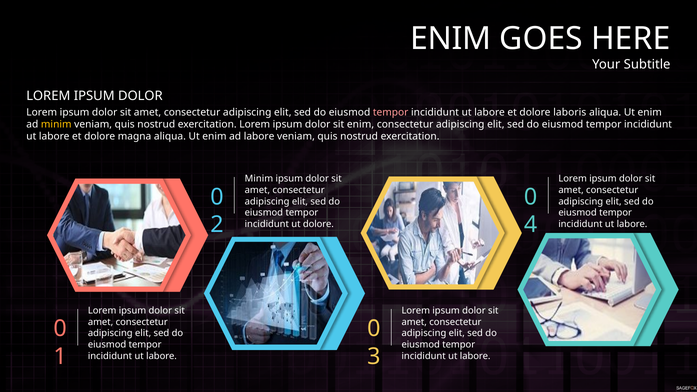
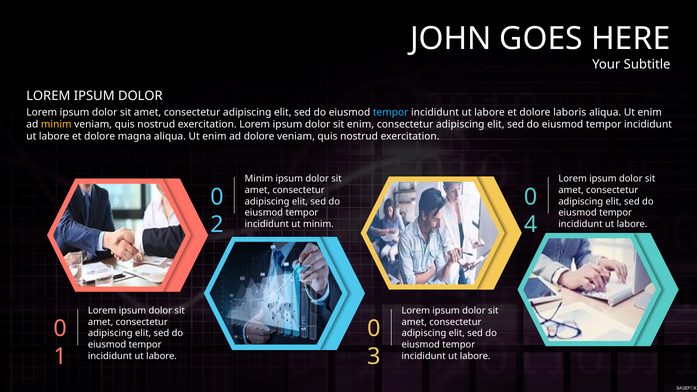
ENIM: ENIM -> JOHN (451, 39)
tempor colour: pink -> light blue (391, 112)
ad labore: labore -> dolore (259, 137)
ut dolore: dolore -> minim (318, 224)
